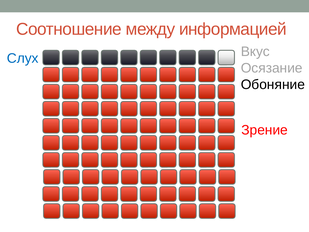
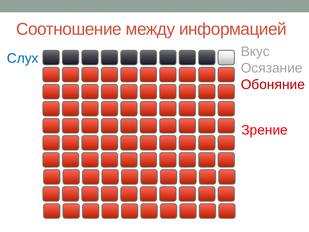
Обоняние colour: black -> red (273, 84)
